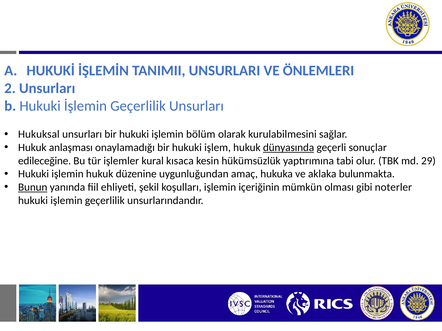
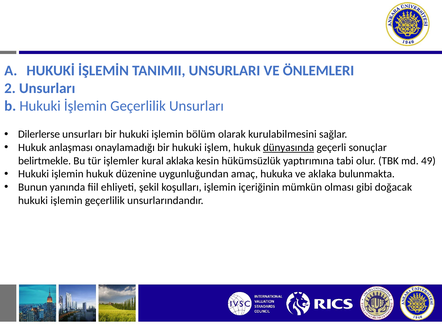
Hukuksal: Hukuksal -> Dilerlerse (39, 134)
edileceğine: edileceğine -> belirtmekle (45, 161)
kural kısaca: kısaca -> aklaka (180, 161)
29: 29 -> 49 (428, 161)
Bunun underline: present -> none (33, 188)
noterler: noterler -> doğacak (393, 188)
